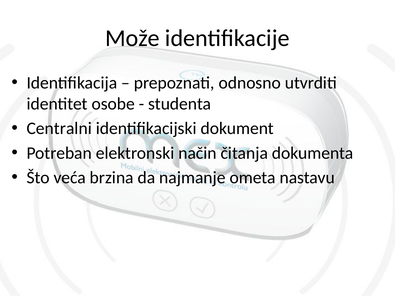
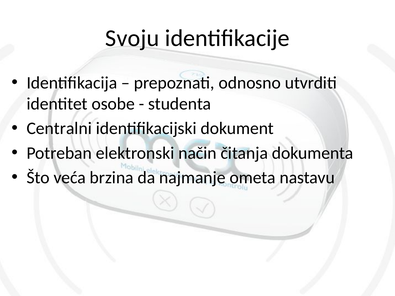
Može: Može -> Svoju (132, 38)
